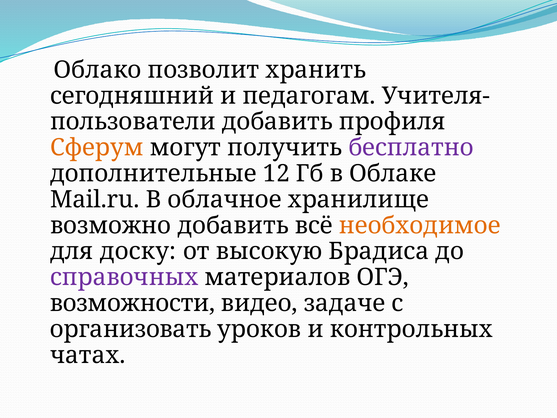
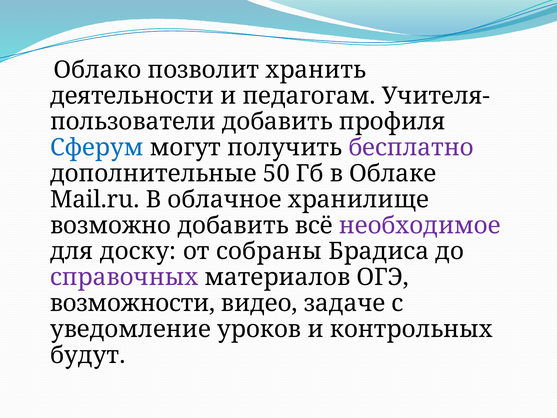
сегодняшний: сегодняшний -> деятельности (132, 96)
Сферум colour: orange -> blue (97, 148)
12: 12 -> 50 (276, 173)
необходимое colour: orange -> purple (420, 225)
высокую: высокую -> собраны (269, 251)
организовать: организовать -> уведомление (131, 329)
чатах: чатах -> будут (88, 355)
